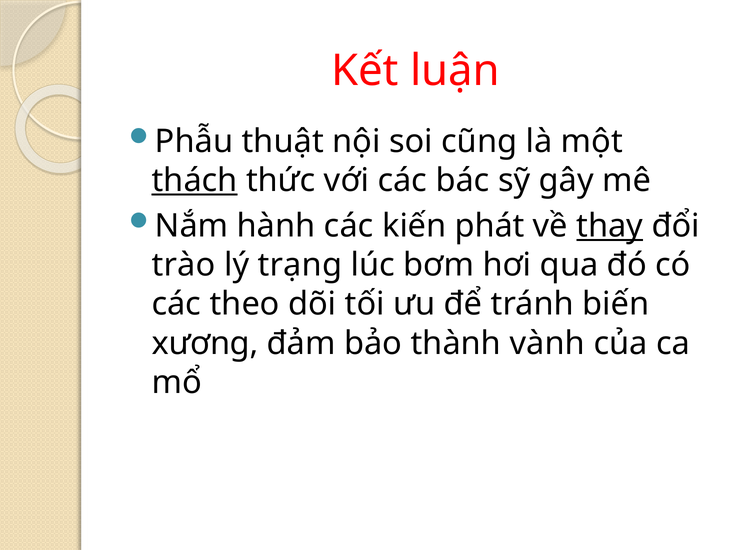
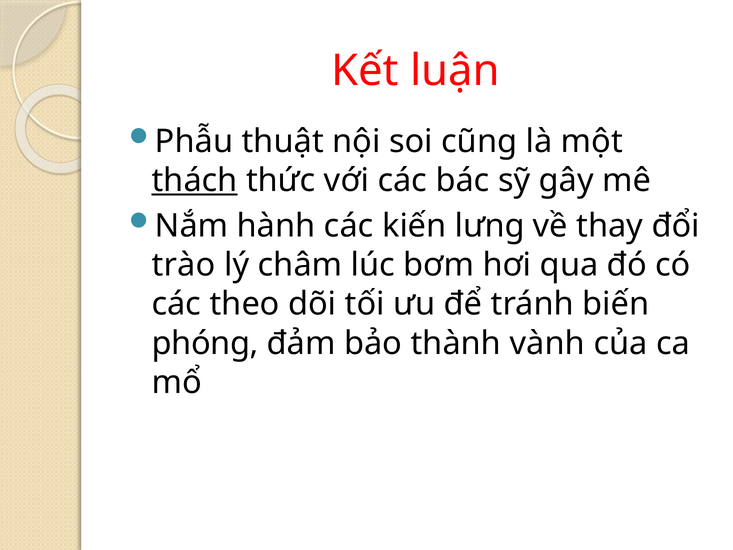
phát: phát -> lưng (490, 226)
thay underline: present -> none (610, 226)
trạng: trạng -> châm (300, 265)
xương: xương -> phóng (205, 343)
